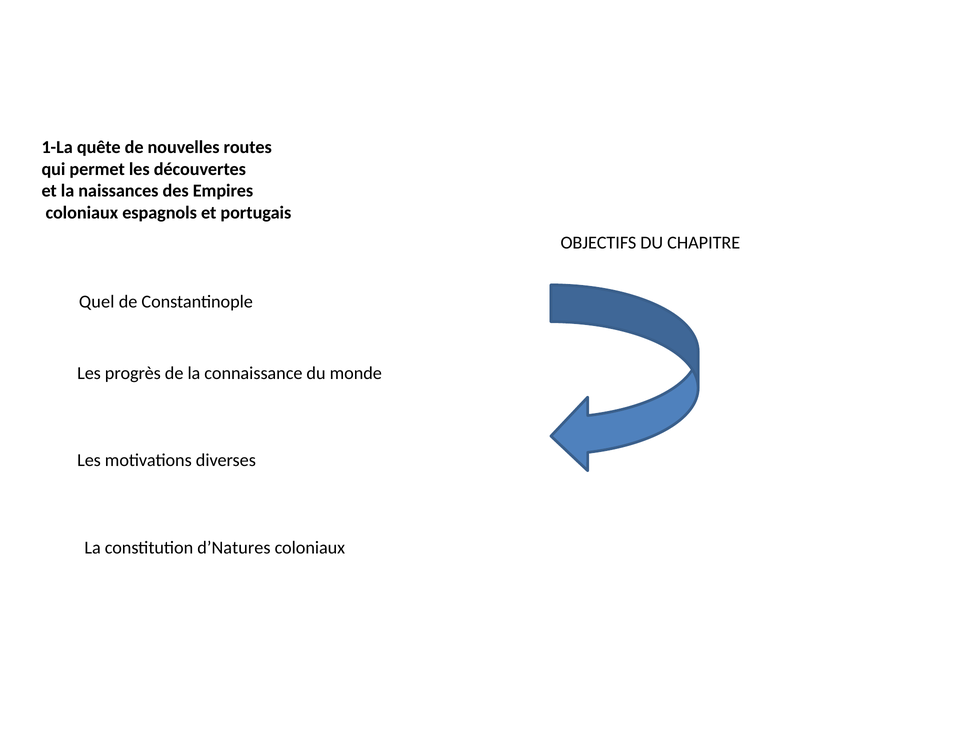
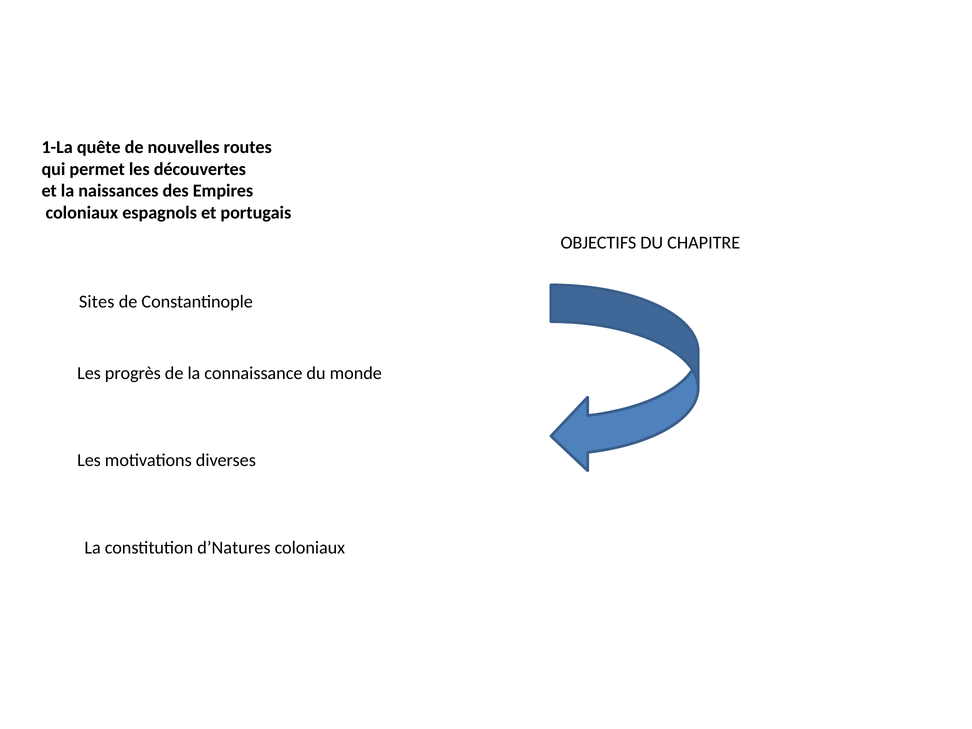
Quel: Quel -> Sites (97, 302)
